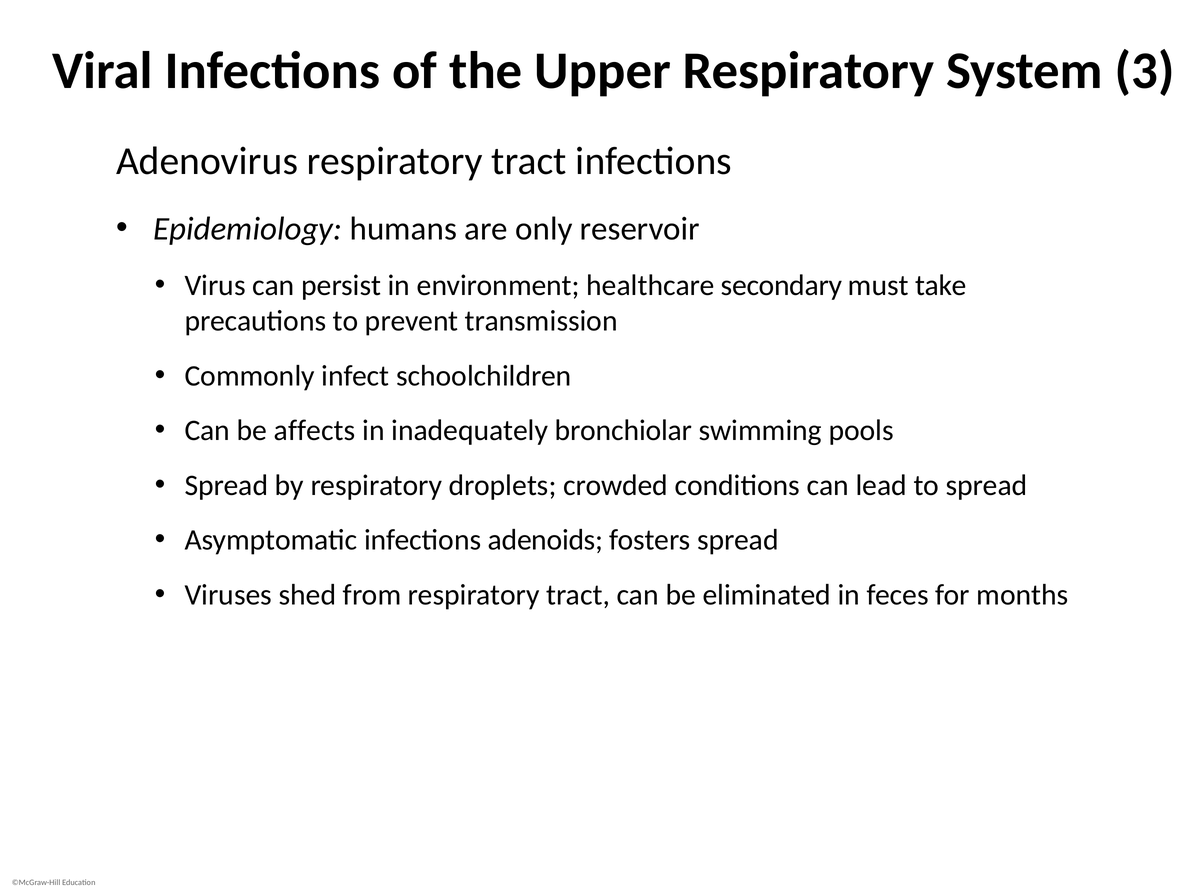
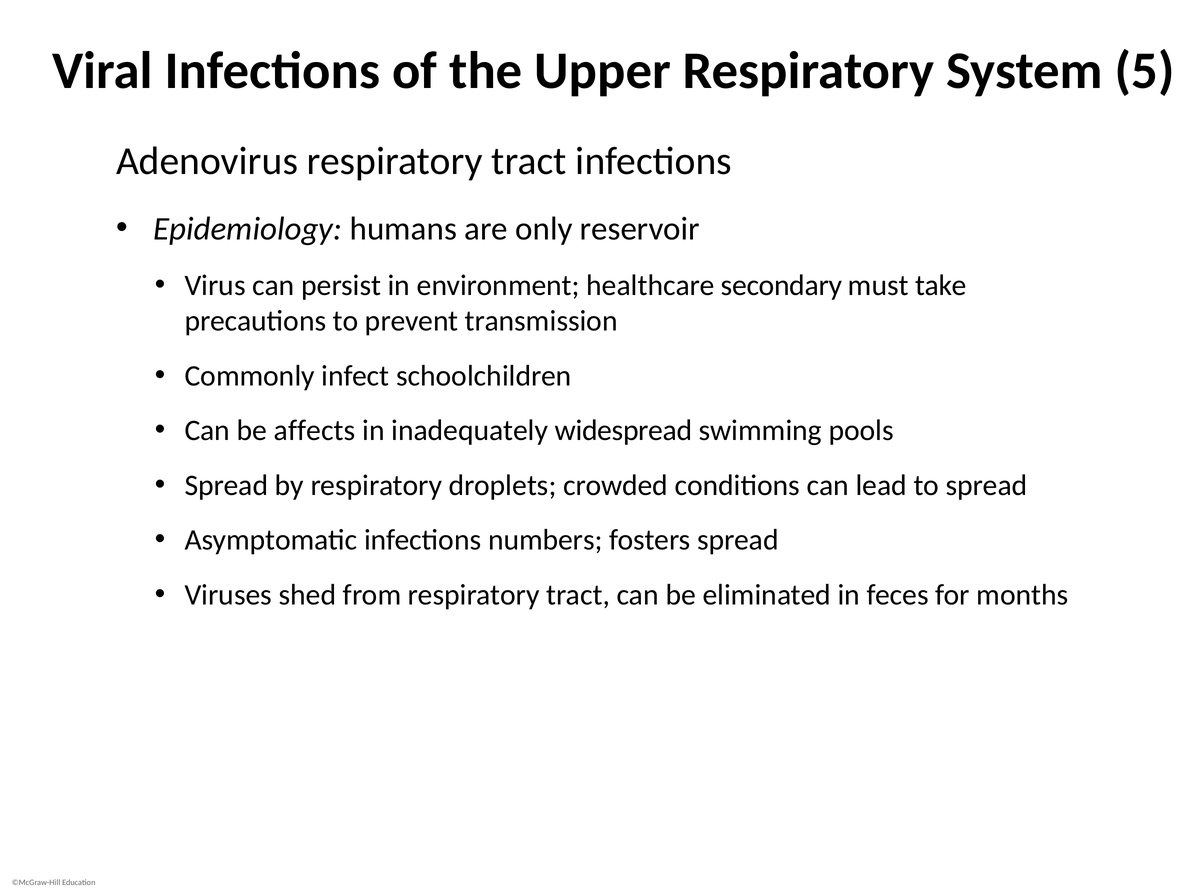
3: 3 -> 5 (1145, 71)
bronchiolar: bronchiolar -> widespread (623, 431)
adenoids: adenoids -> numbers (545, 540)
